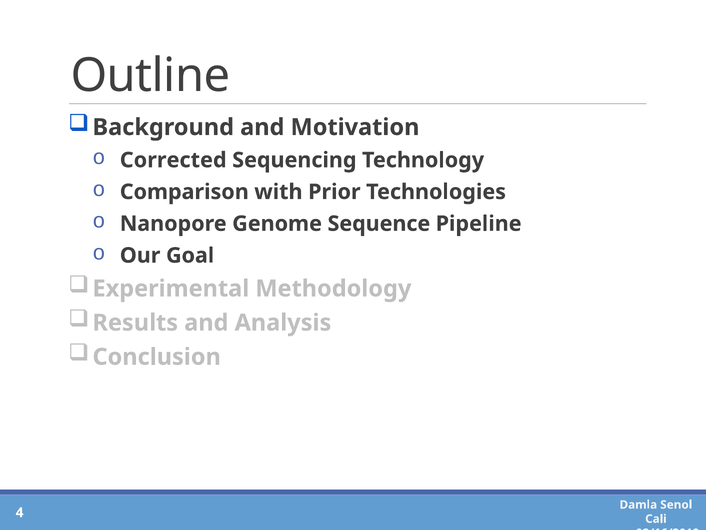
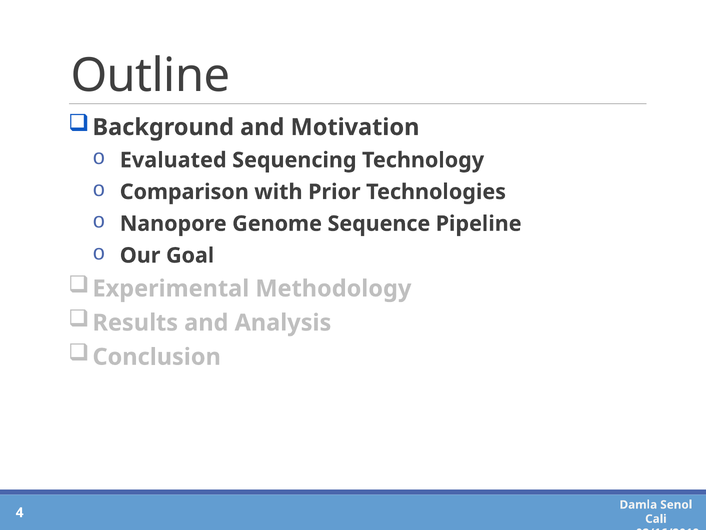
Corrected: Corrected -> Evaluated (173, 160)
